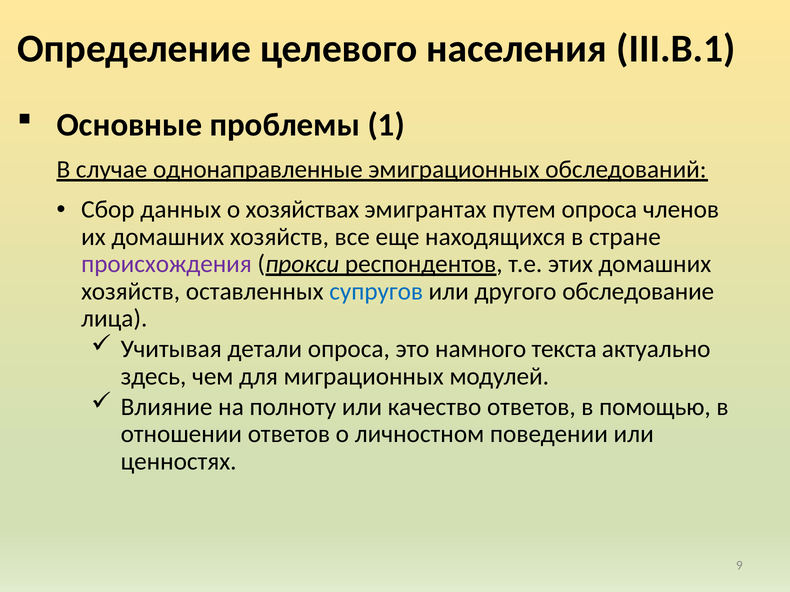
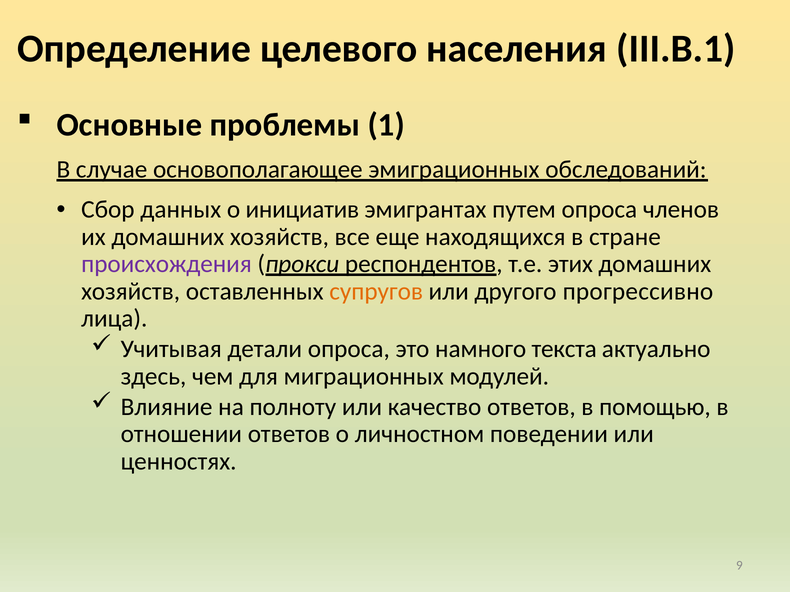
однонаправленные: однонаправленные -> основополагающее (258, 169)
хозяйствах: хозяйствах -> инициатив (302, 210)
супругов colour: blue -> orange (376, 292)
обследование: обследование -> прогрессивно (638, 292)
